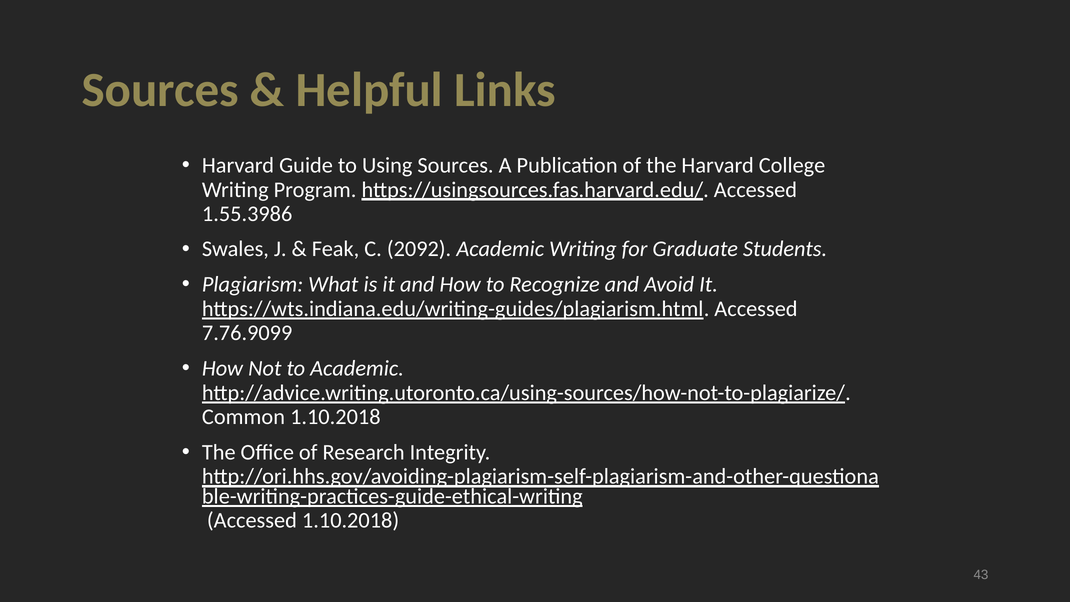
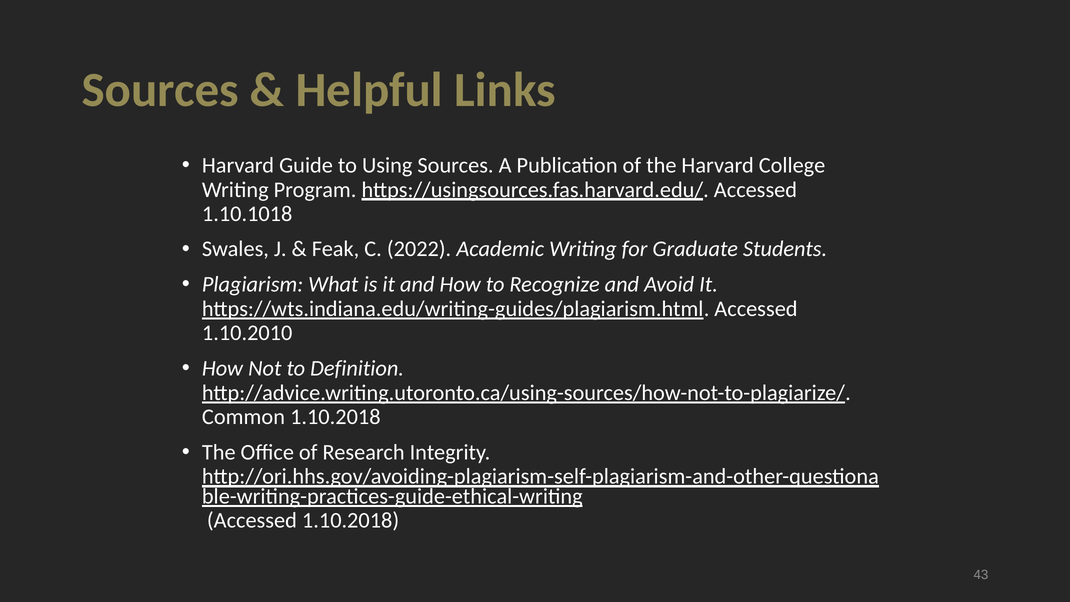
1.55.3986: 1.55.3986 -> 1.10.1018 (247, 214)
2092: 2092 -> 2022 (419, 249)
7.76.9099: 7.76.9099 -> 1.10.2010 (247, 333)
to Academic: Academic -> Definition (357, 368)
